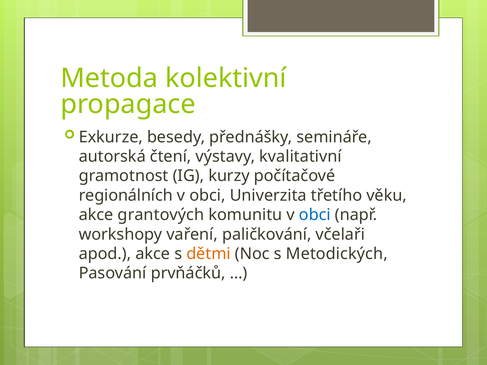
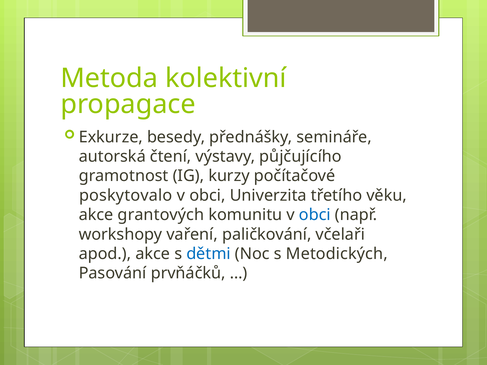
kvalitativní: kvalitativní -> půjčujícího (301, 157)
regionálních: regionálních -> poskytovalo (126, 196)
dětmi colour: orange -> blue (209, 254)
